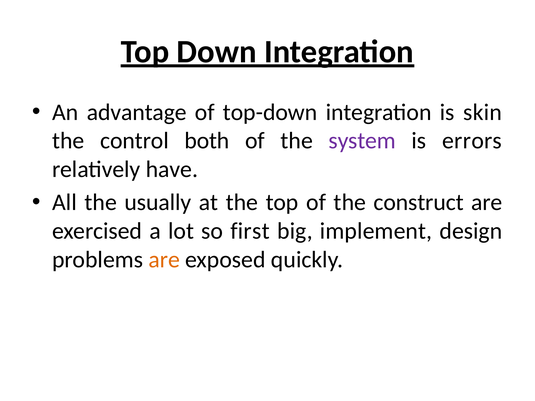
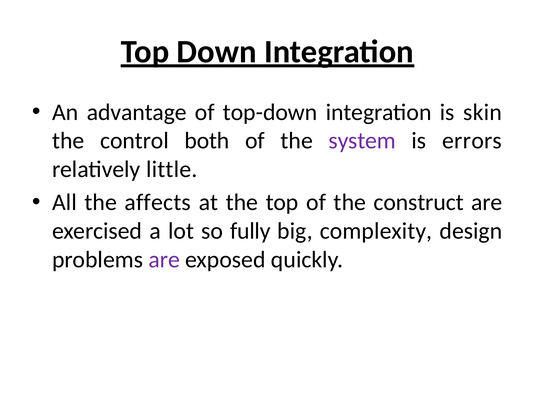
have: have -> little (172, 169)
usually: usually -> affects (158, 203)
first: first -> fully (250, 231)
implement: implement -> complexity (376, 231)
are colour: orange -> purple (164, 260)
